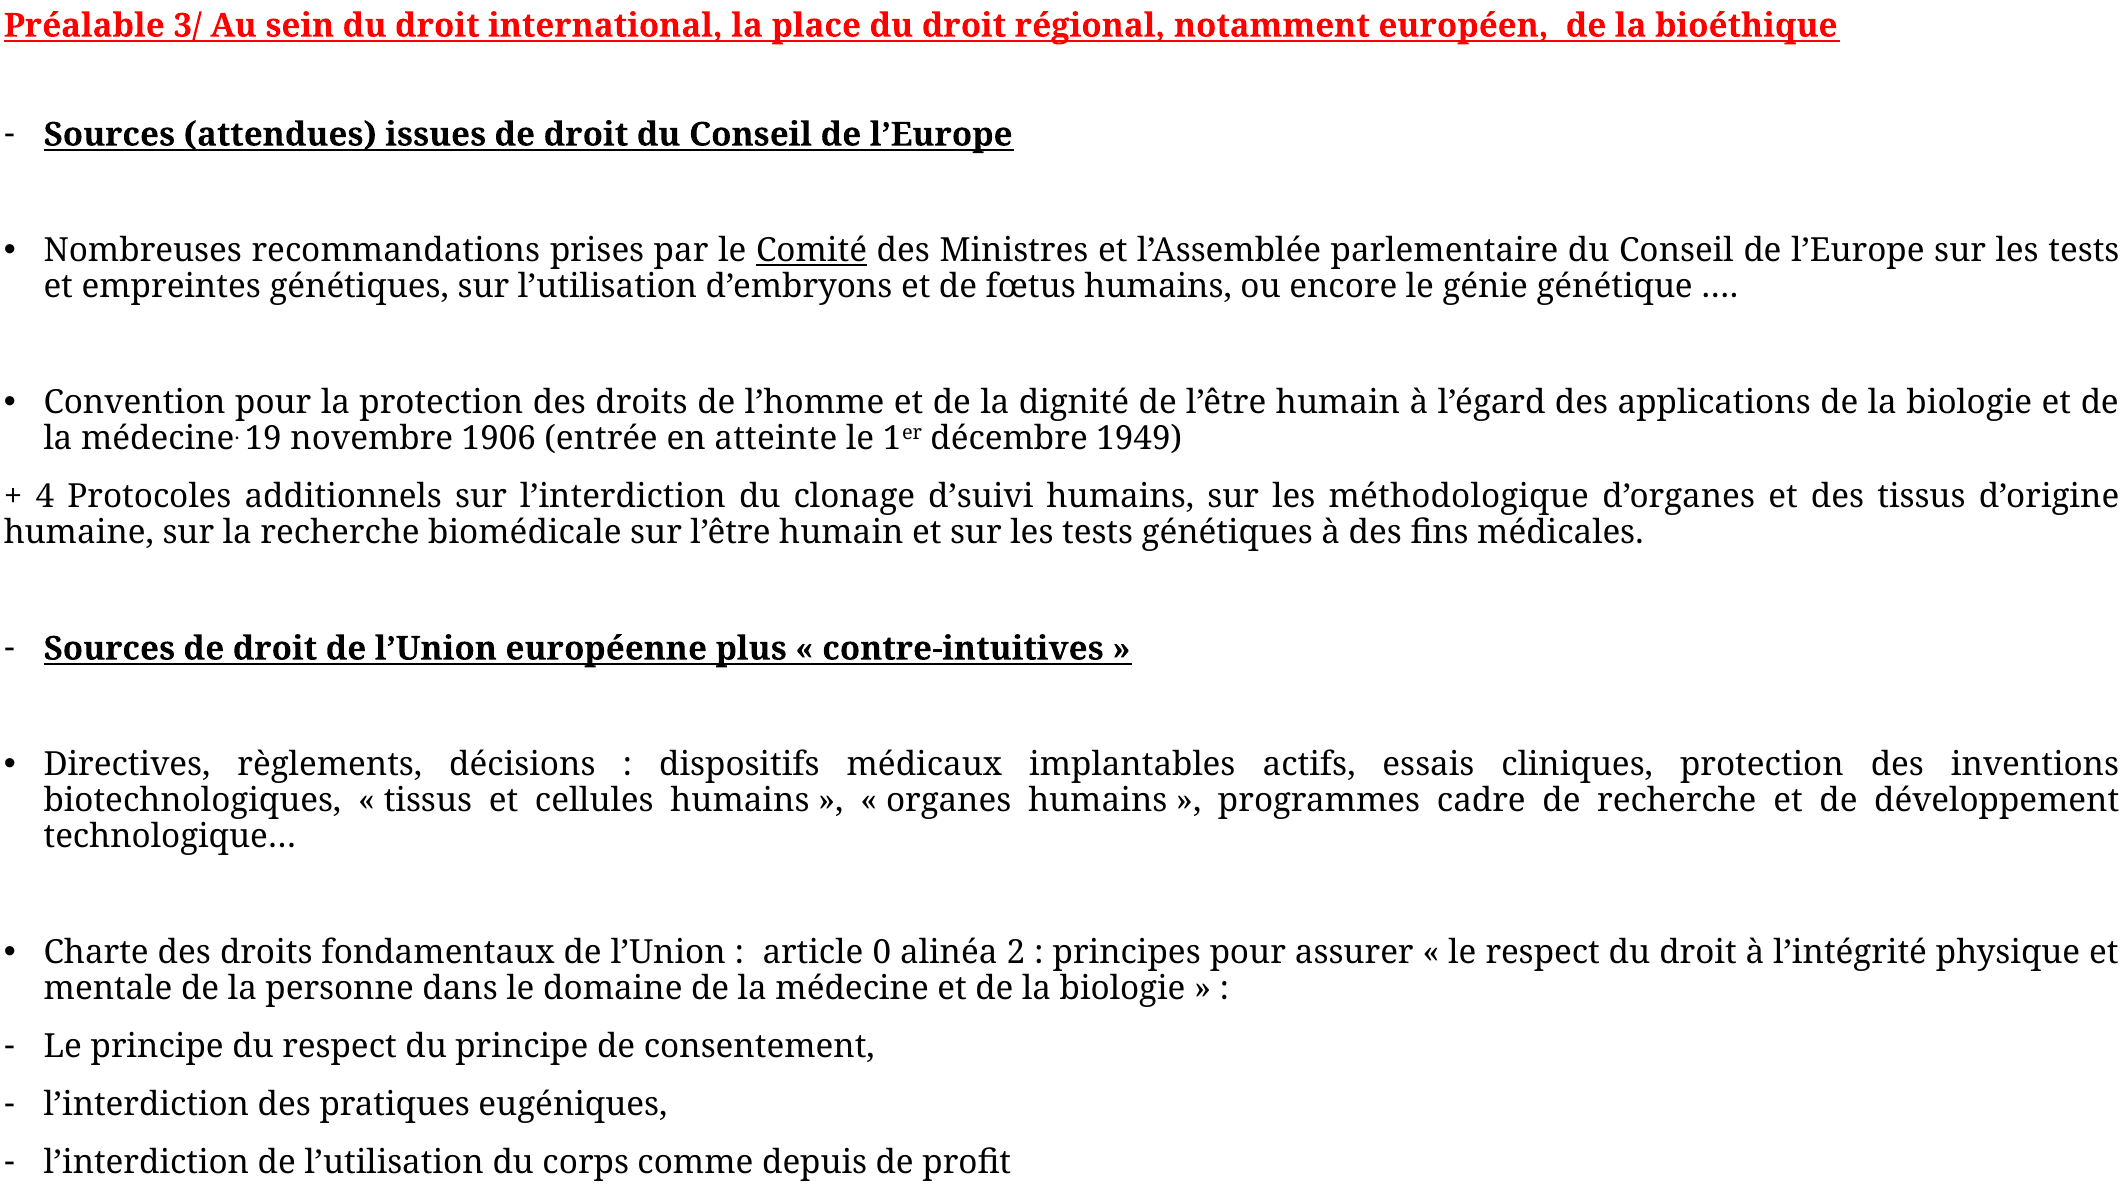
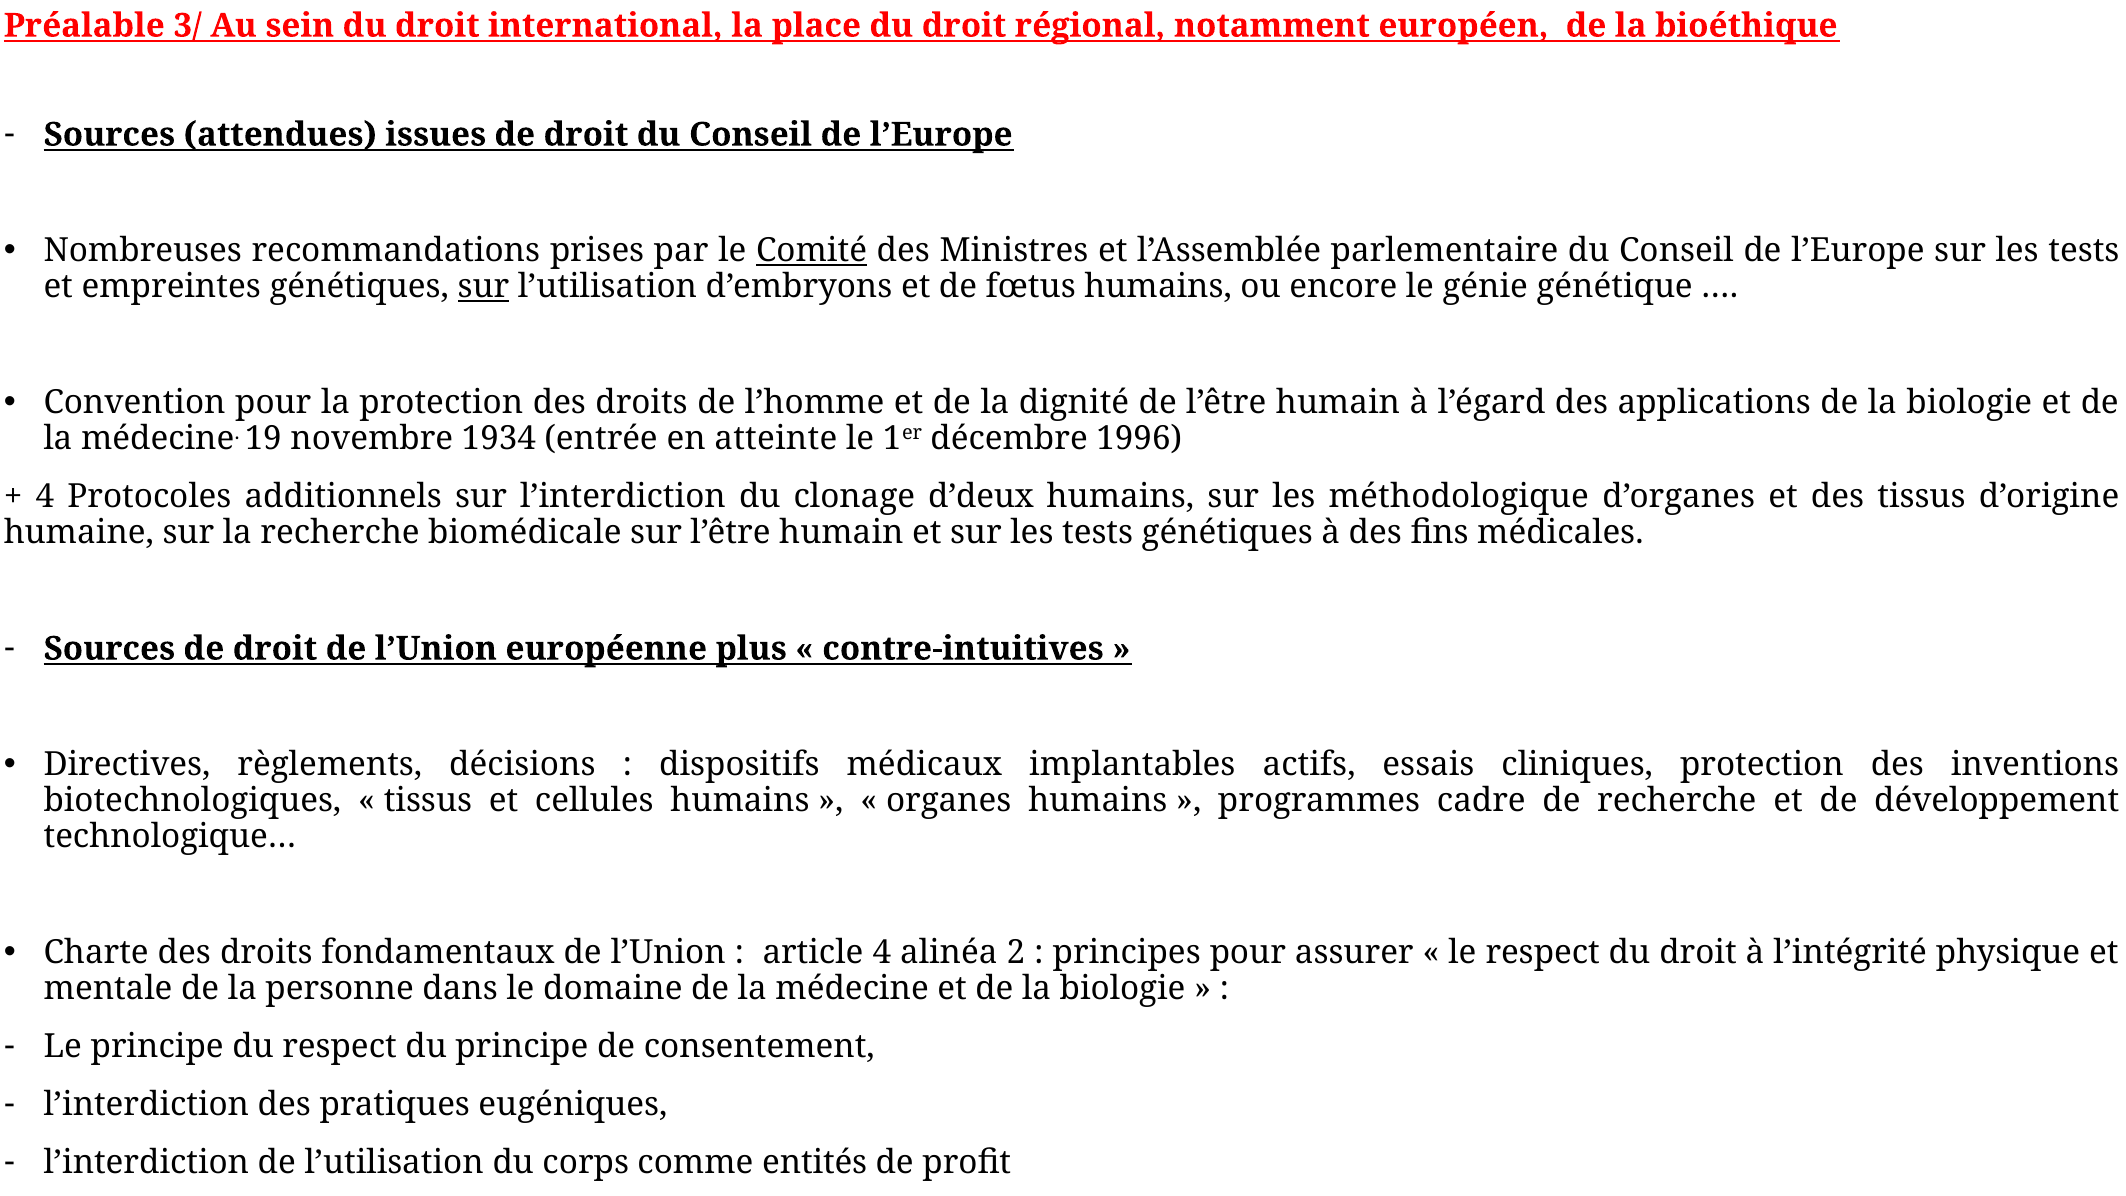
sur underline: none -> present (483, 287)
1906: 1906 -> 1934 (499, 439)
1949: 1949 -> 1996 (1139, 439)
d’suivi: d’suivi -> d’deux (981, 497)
article 0: 0 -> 4 (882, 953)
depuis: depuis -> entités (815, 1163)
